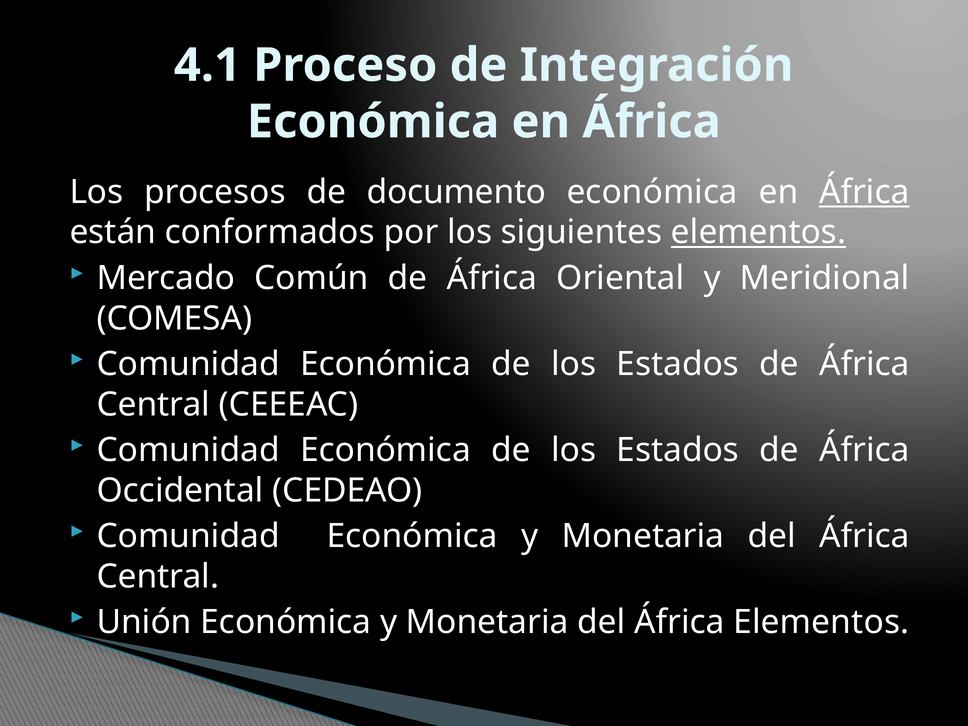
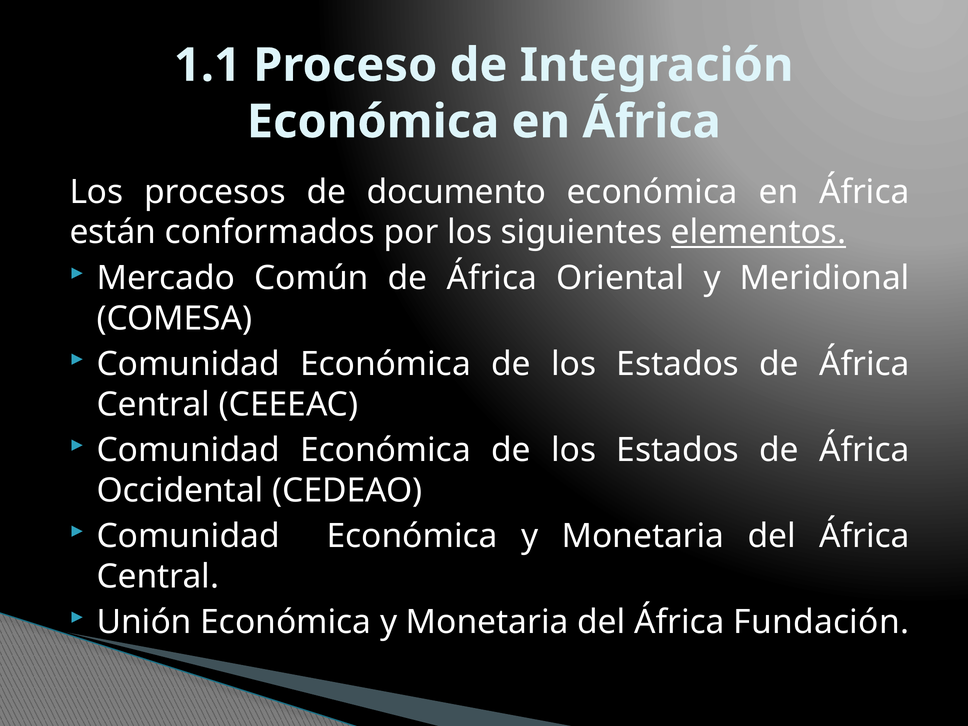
4.1: 4.1 -> 1.1 (207, 65)
África underline: present -> none (864, 192)
África Elementos: Elementos -> Fundación (821, 622)
